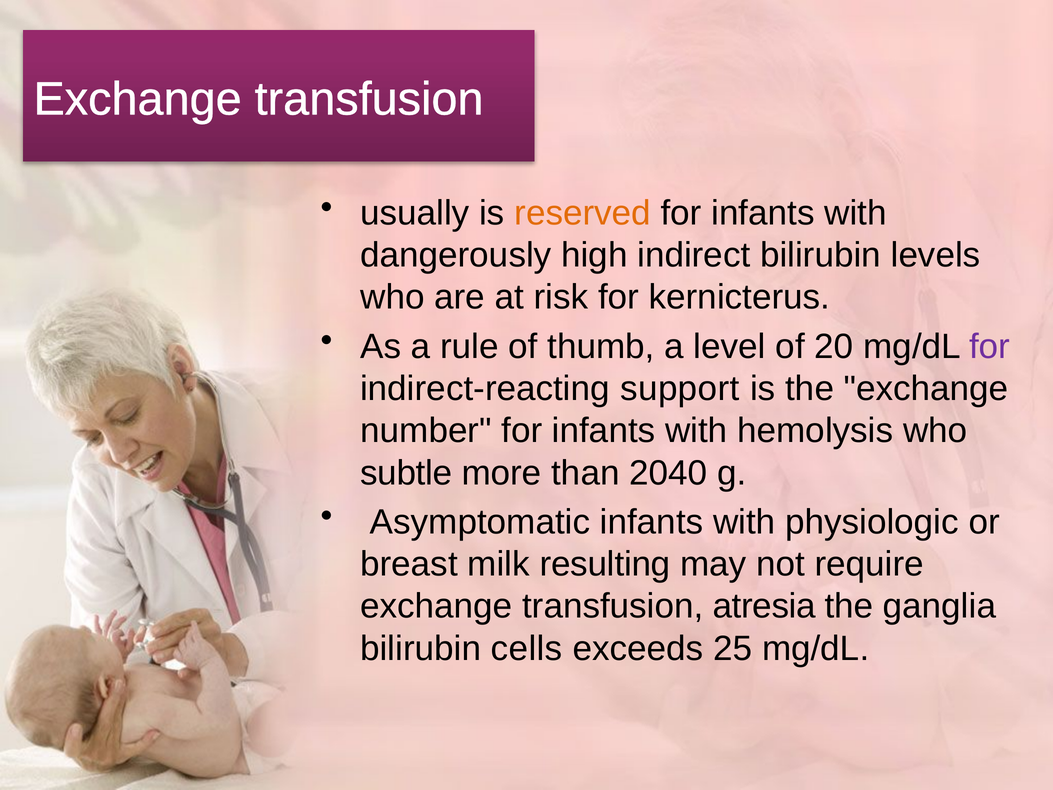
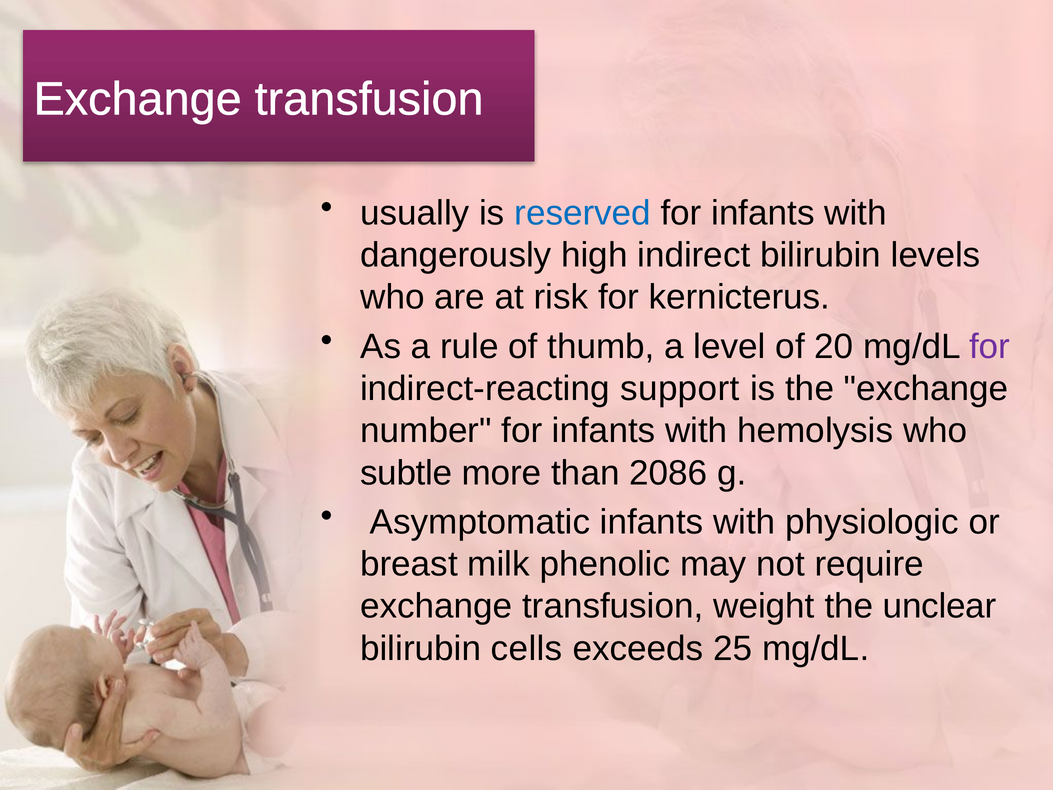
reserved colour: orange -> blue (583, 213)
2040: 2040 -> 2086 (668, 473)
resulting: resulting -> phenolic (605, 564)
atresia: atresia -> weight (764, 606)
ganglia: ganglia -> unclear (940, 606)
